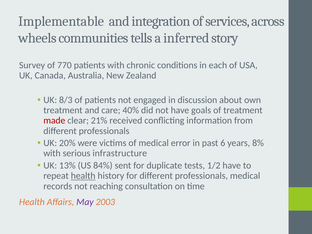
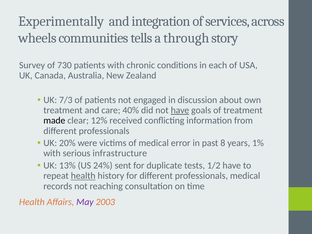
Implementable: Implementable -> Experimentally (61, 21)
inferred: inferred -> through (186, 38)
770: 770 -> 730 (64, 65)
8/3: 8/3 -> 7/3 (66, 100)
have underline: none -> present (180, 110)
made colour: red -> black (54, 121)
21%: 21% -> 12% (99, 121)
6: 6 -> 8 (223, 143)
8%: 8% -> 1% (258, 143)
84%: 84% -> 24% (103, 166)
